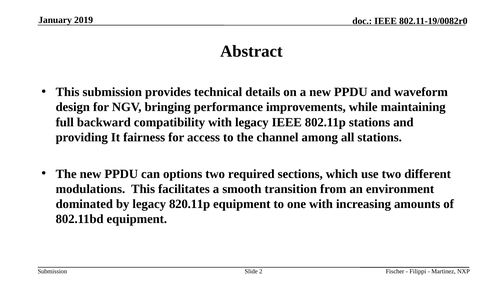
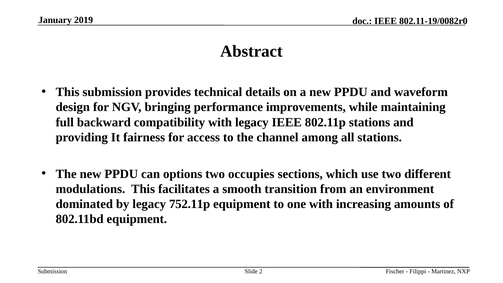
required: required -> occupies (251, 174)
820.11p: 820.11p -> 752.11p (190, 204)
